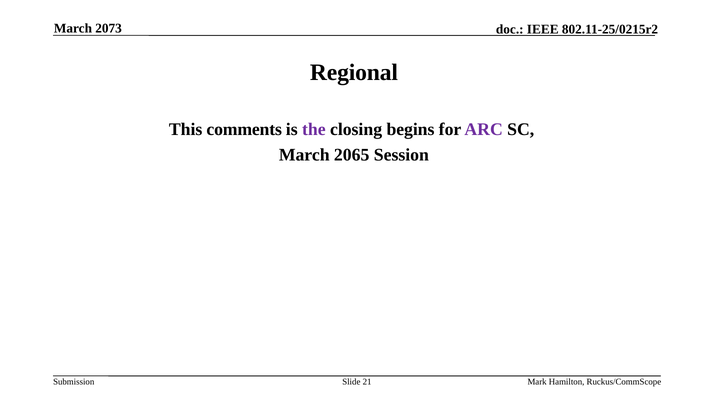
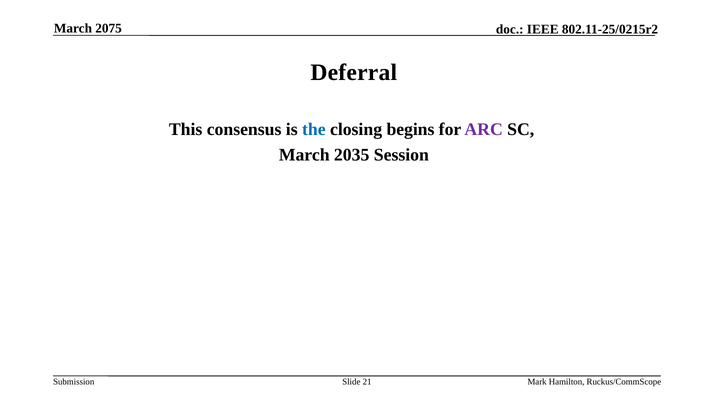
2073: 2073 -> 2075 (109, 28)
Regional: Regional -> Deferral (354, 72)
comments: comments -> consensus (244, 130)
the colour: purple -> blue (314, 130)
2065: 2065 -> 2035 (352, 155)
